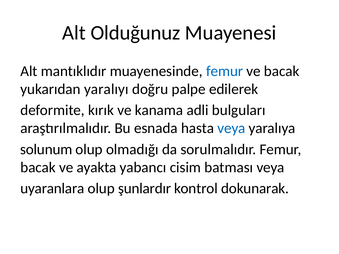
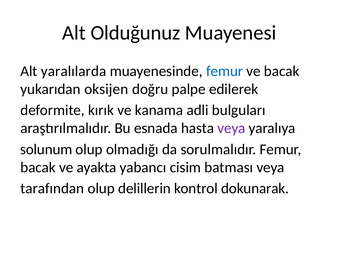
mantıklıdır: mantıklıdır -> yaralılarda (74, 71)
yaralıyı: yaralıyı -> oksijen (106, 89)
veya colour: blue -> purple (231, 128)
uyaranlara: uyaranlara -> tarafından (52, 189)
şunlardır: şunlardır -> delillerin (145, 189)
